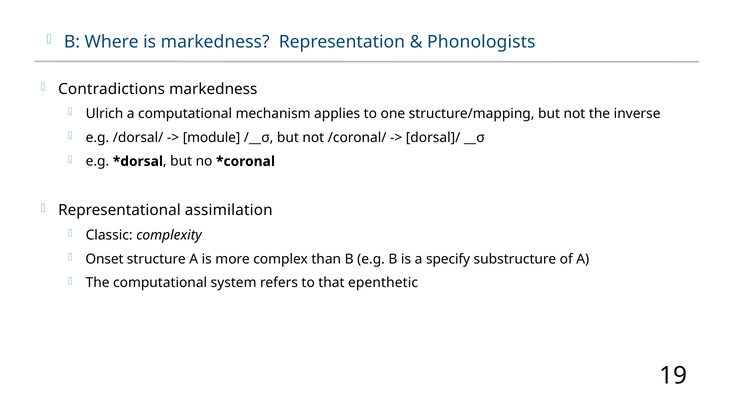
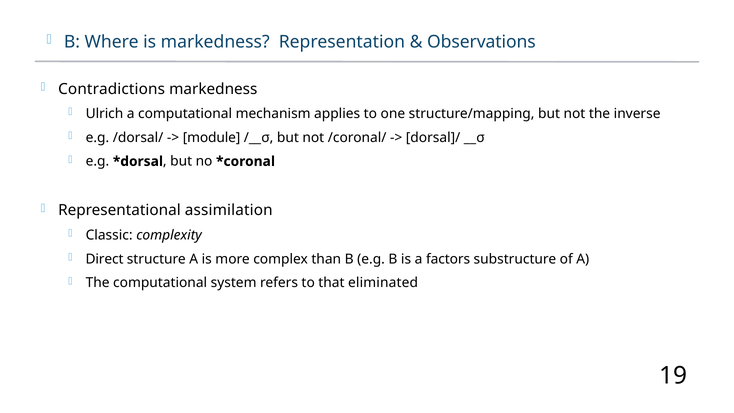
Phonologists: Phonologists -> Observations (481, 42)
Onset: Onset -> Direct (105, 259)
specify: specify -> factors (448, 259)
epenthetic: epenthetic -> eliminated (383, 283)
